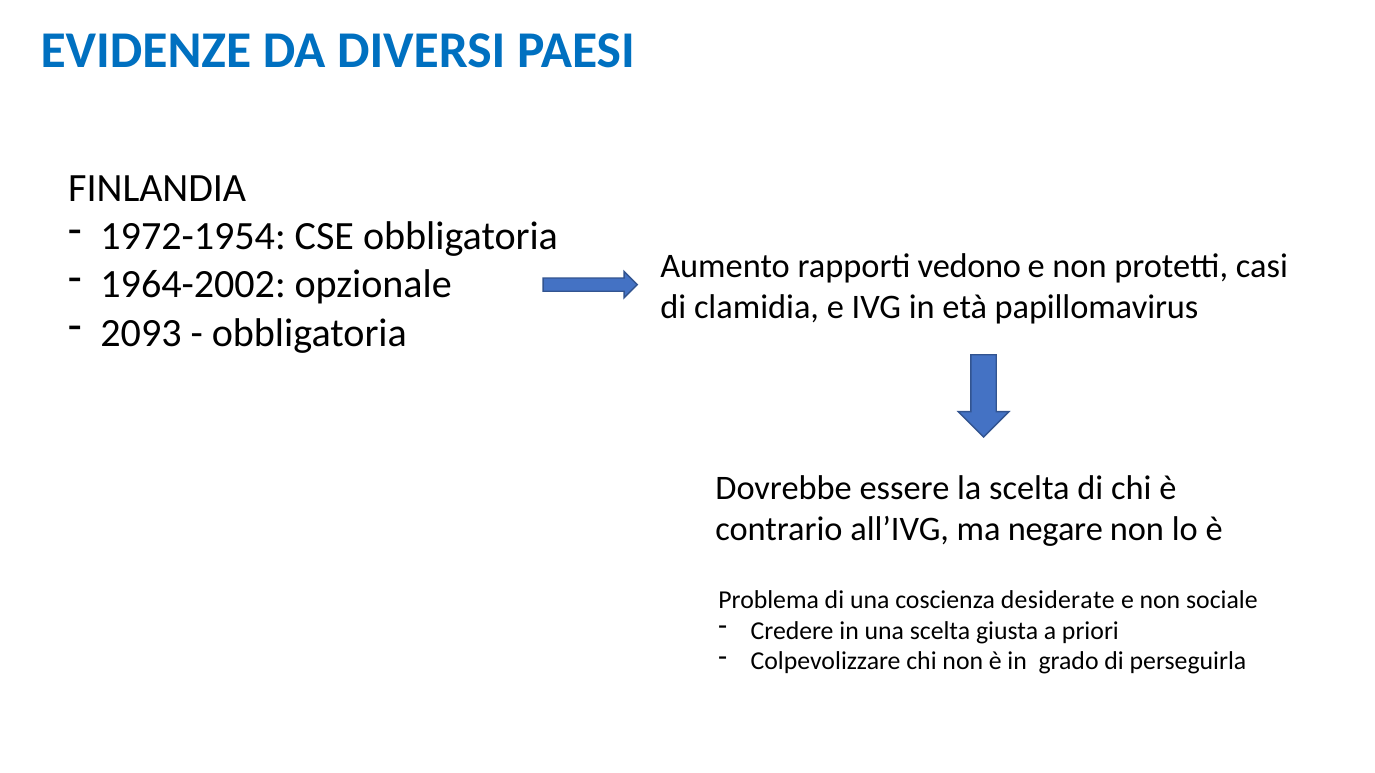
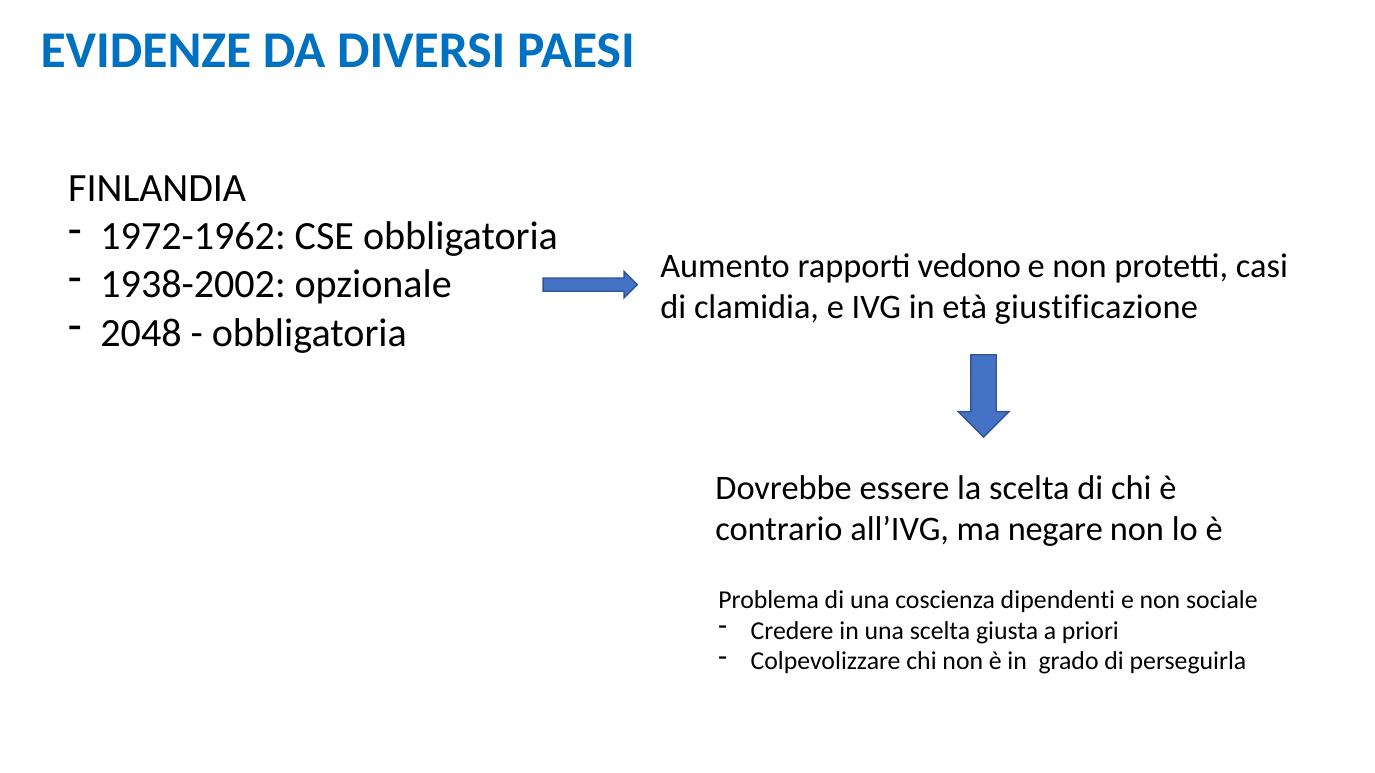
1972-1954: 1972-1954 -> 1972-1962 (193, 237)
1964-2002: 1964-2002 -> 1938-2002 (193, 285)
papillomavirus: papillomavirus -> giustificazione (1096, 307)
2093: 2093 -> 2048 (141, 333)
desiderate: desiderate -> dipendenti (1058, 600)
